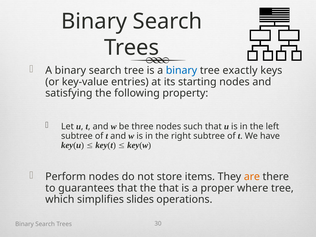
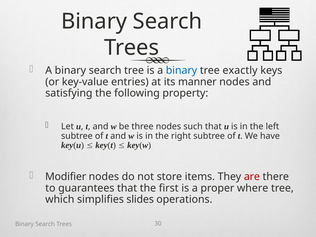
starting: starting -> manner (197, 82)
Perform: Perform -> Modifier (66, 177)
are colour: orange -> red (252, 177)
the that: that -> first (169, 188)
